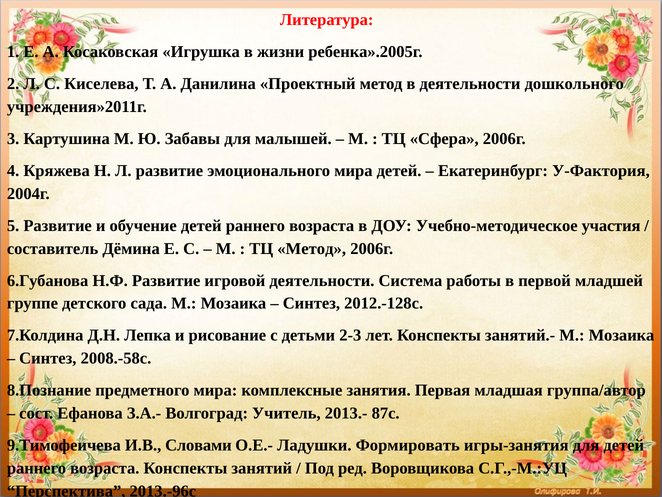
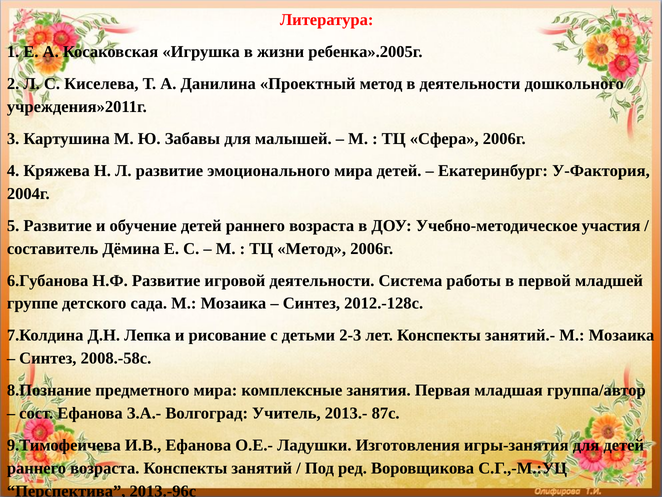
И.В Словами: Словами -> Ефанова (198, 445)
Формировать: Формировать -> Изготовления (408, 445)
